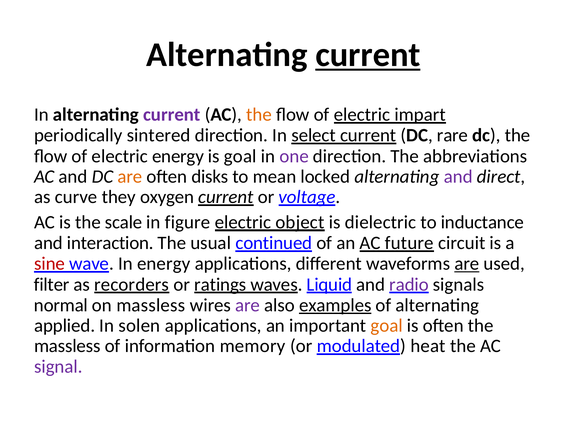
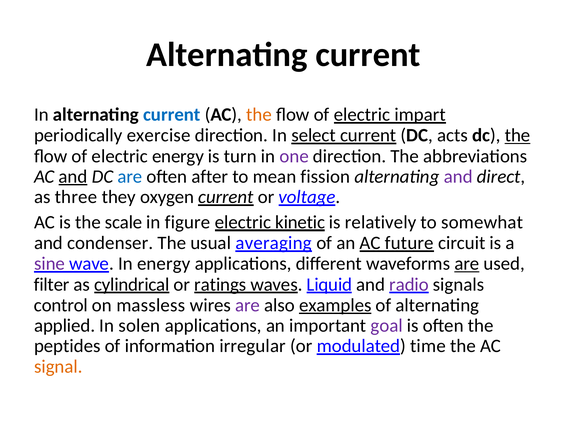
current underline: present -> none (368, 55)
current colour: purple -> blue (172, 115)
sintered: sintered -> exercise (159, 135)
rare: rare -> acts (452, 135)
the underline: none -> present (518, 135)
is goal: goal -> turn (240, 156)
and underline: none -> present (73, 177)
are colour: orange -> blue (130, 177)
disks: disks -> after (210, 177)
locked: locked -> fission (325, 177)
curve: curve -> three (76, 197)
object: object -> kinetic (300, 222)
dielectric: dielectric -> relatively (381, 222)
inductance: inductance -> somewhat (482, 222)
interaction: interaction -> condenser (110, 243)
continued: continued -> averaging (274, 243)
sine colour: red -> purple (50, 264)
recorders: recorders -> cylindrical (132, 285)
normal: normal -> control (61, 305)
goal colour: orange -> purple (387, 326)
massless: massless -> peptides (67, 346)
memory: memory -> irregular (253, 346)
heat: heat -> time (428, 346)
signal colour: purple -> orange (58, 367)
